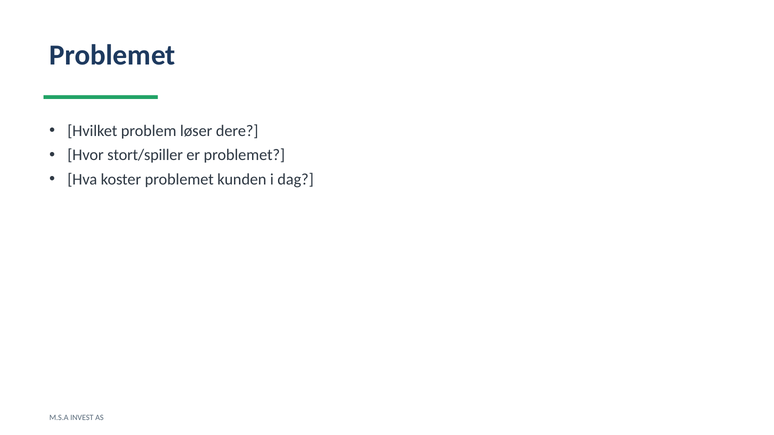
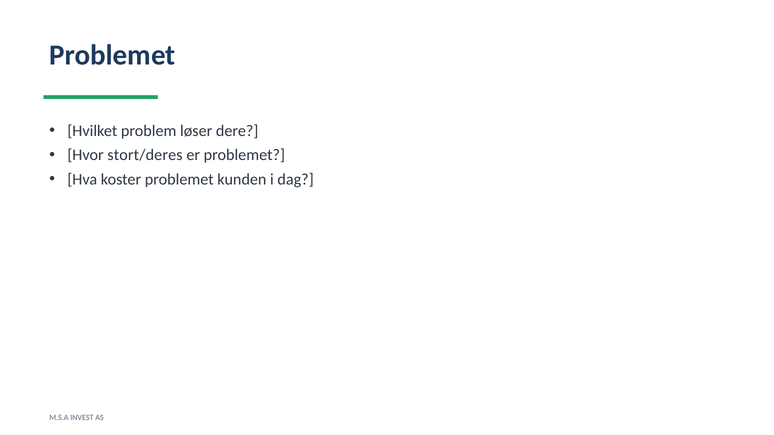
stort/spiller: stort/spiller -> stort/deres (145, 155)
